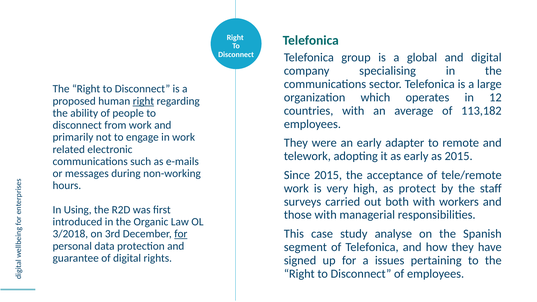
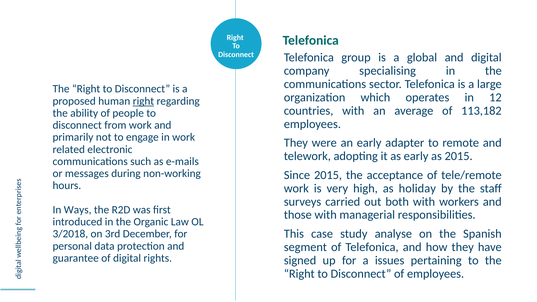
protect: protect -> holiday (417, 188)
Using: Using -> Ways (78, 210)
for underline: present -> none (181, 234)
